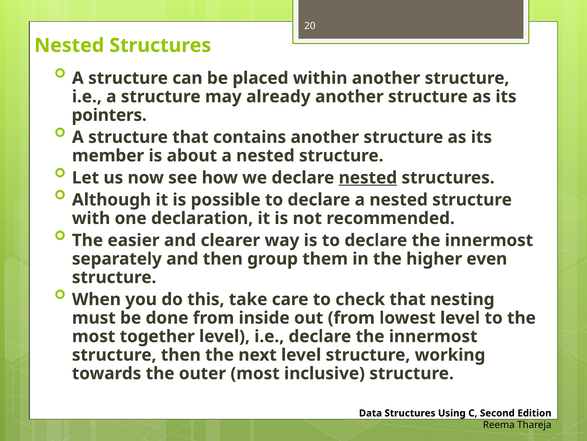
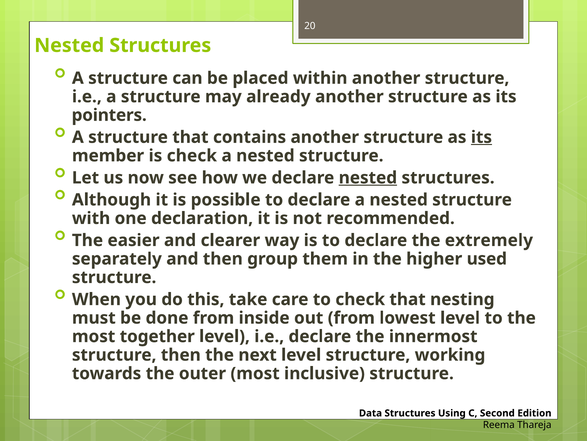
its underline: none -> present (481, 137)
is about: about -> check (192, 155)
to declare the innermost: innermost -> extremely (489, 240)
even: even -> used (487, 258)
